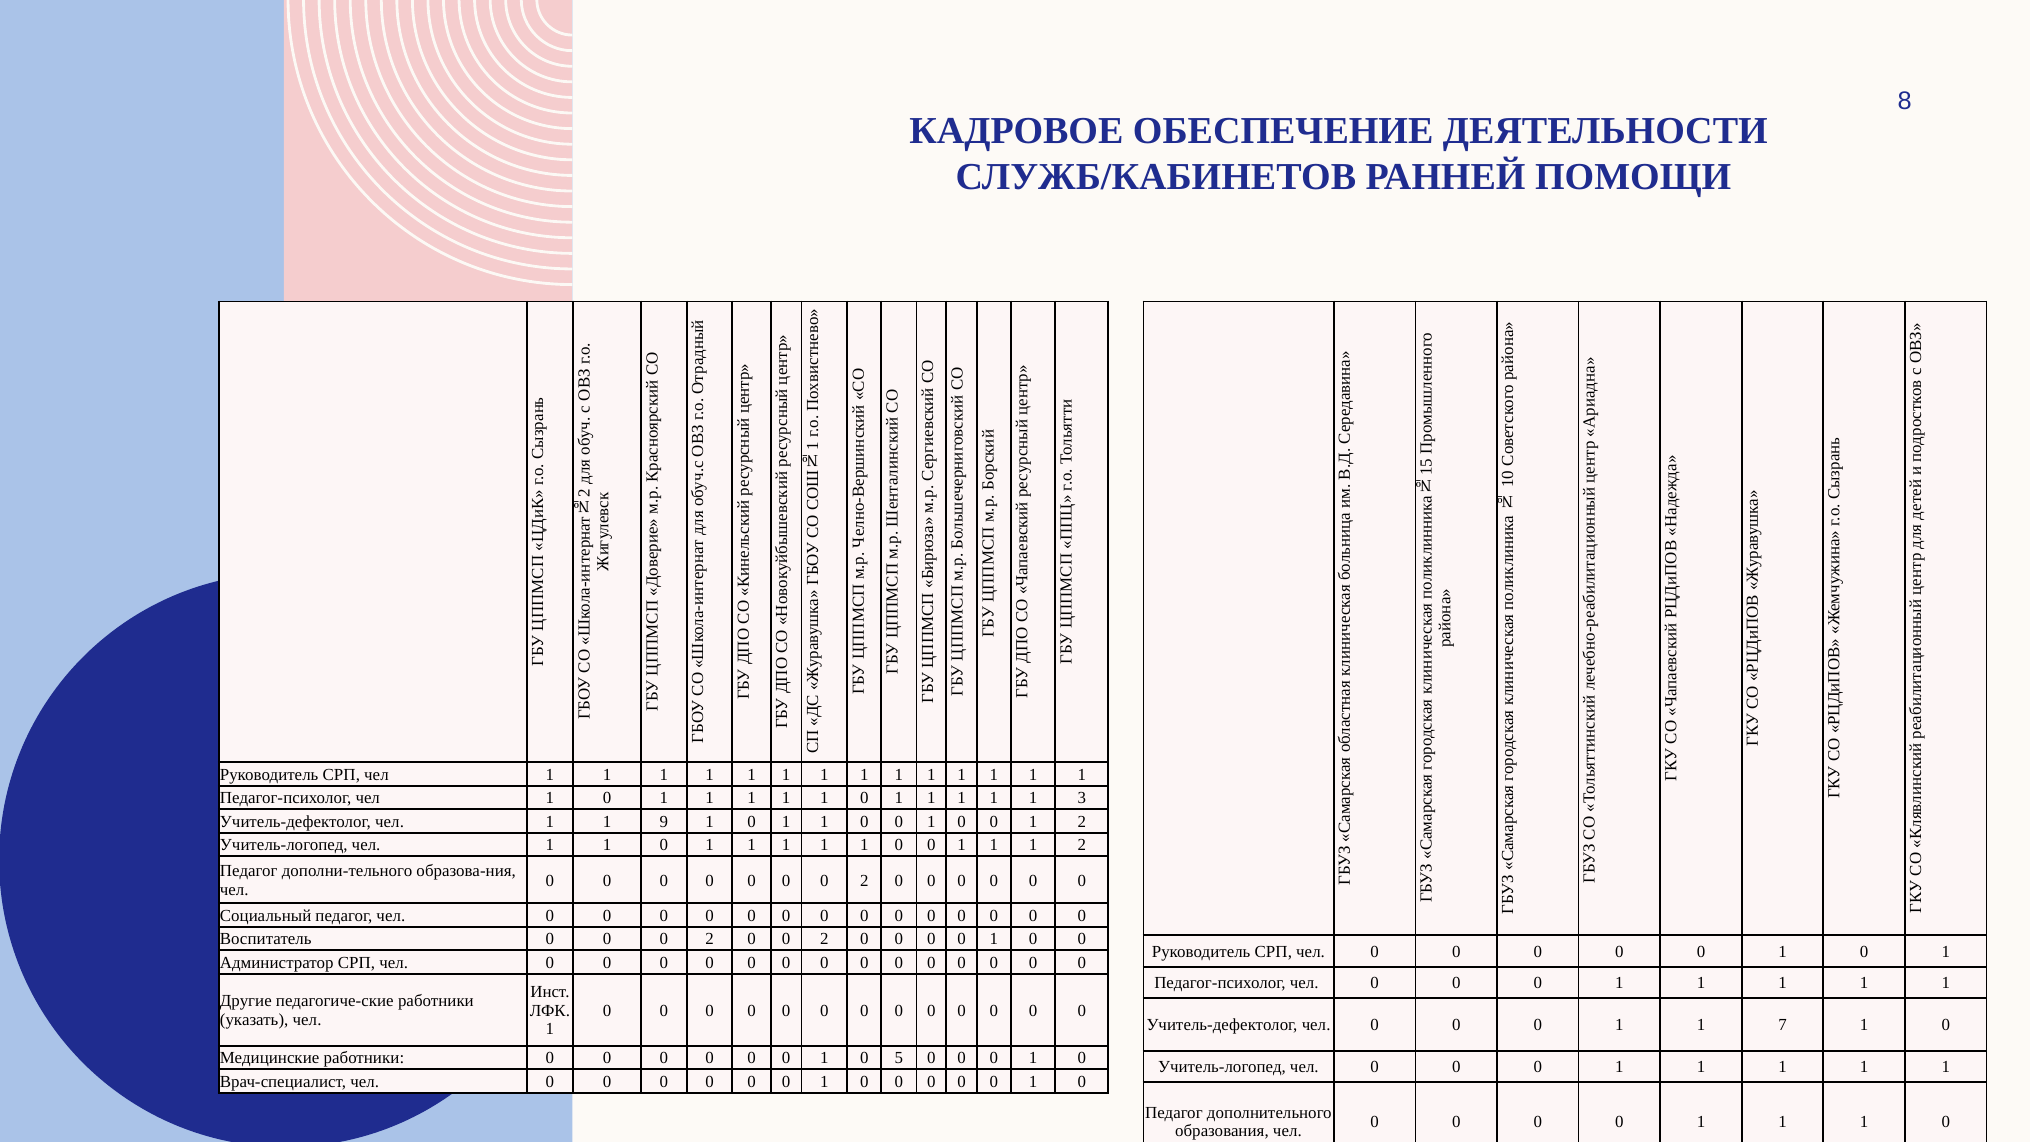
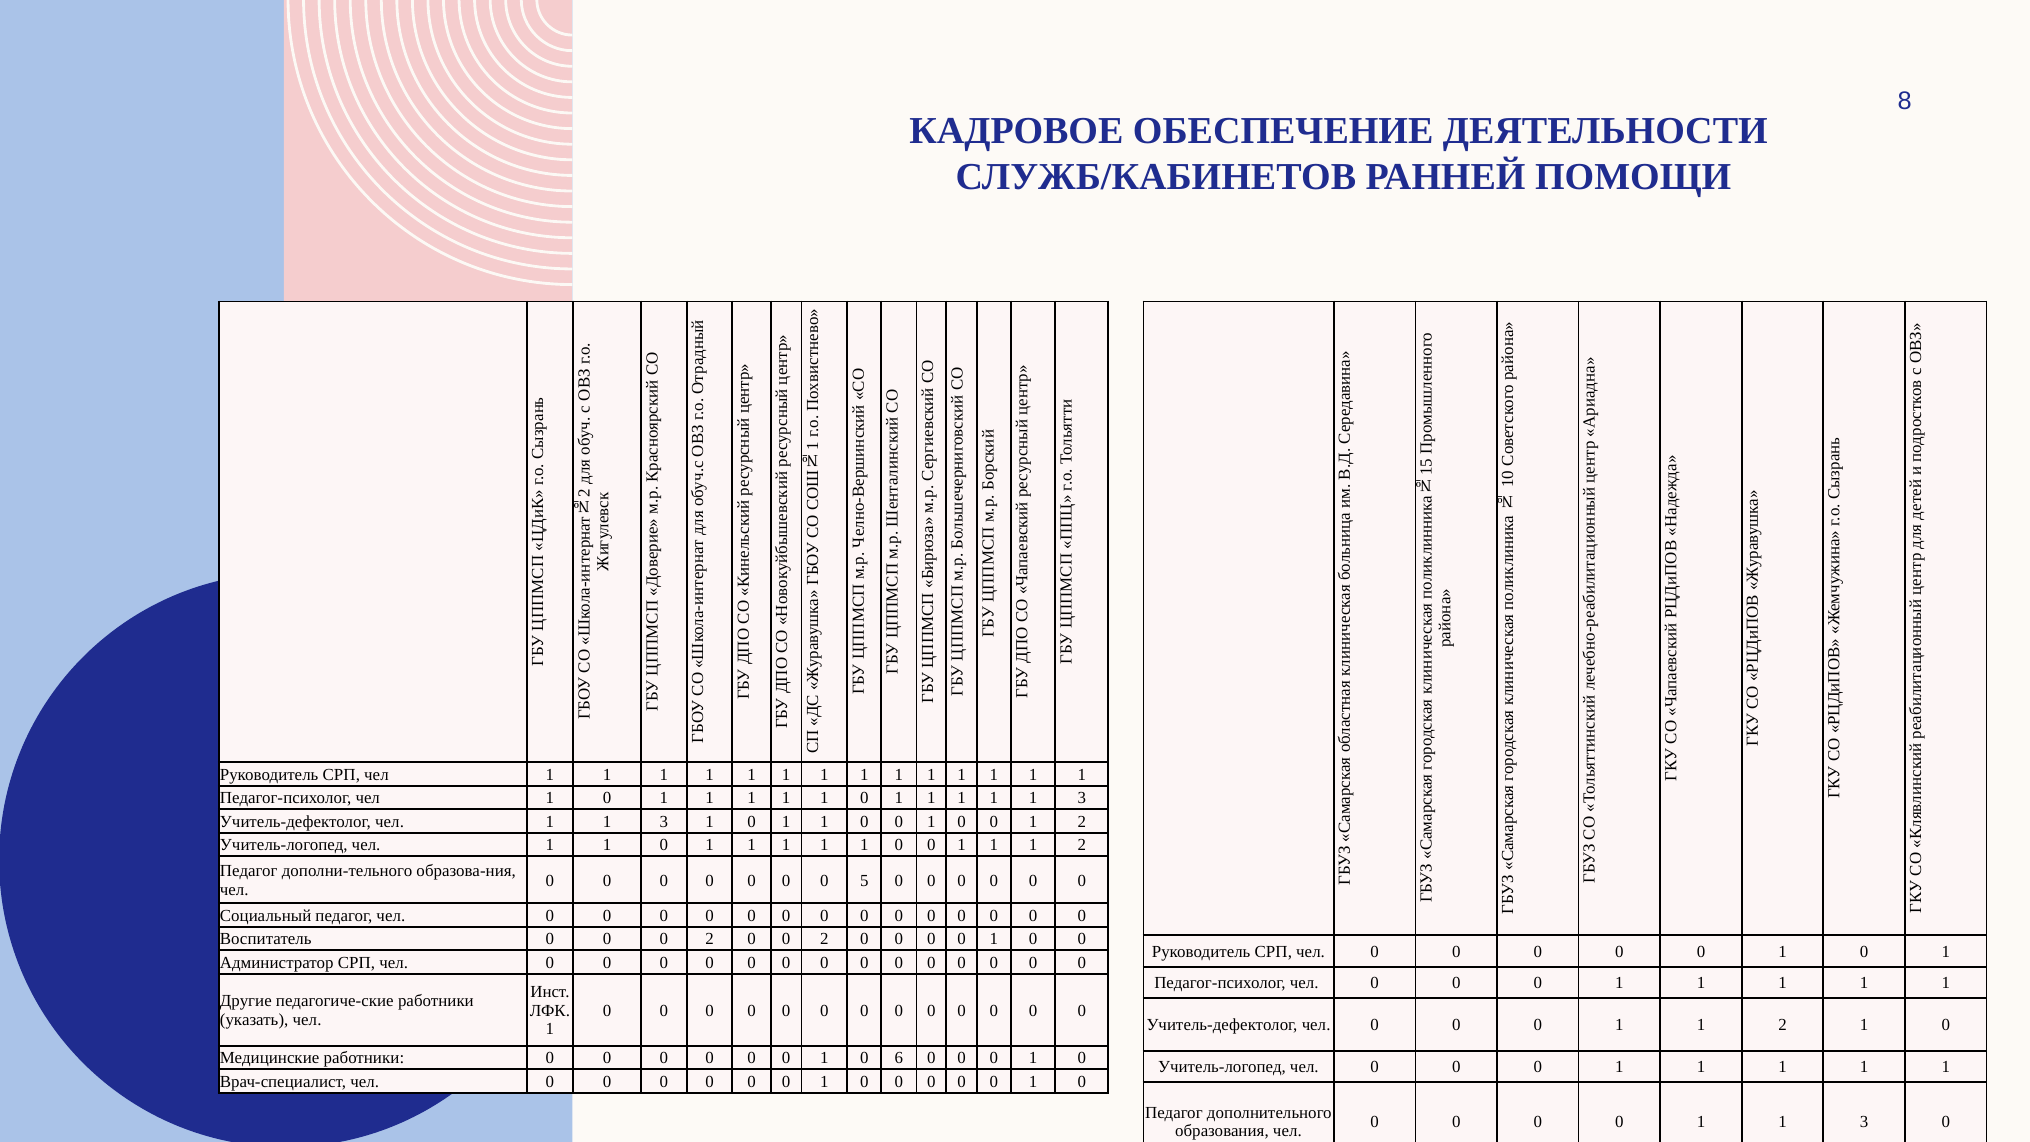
чел 1 1 9: 9 -> 3 (664, 822)
2: 2 -> 5 (864, 880)
0 1 1 7: 7 -> 2 (1783, 1025)
0 5: 5 -> 6 (899, 1058)
1: 1 -> 3 (1864, 1122)
